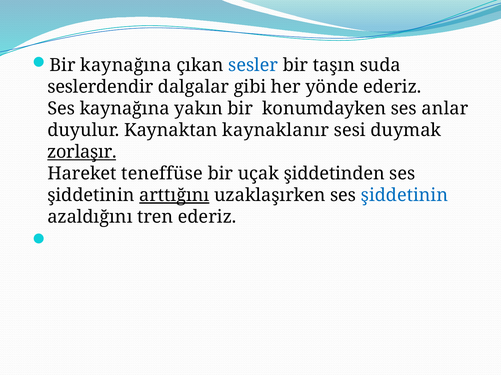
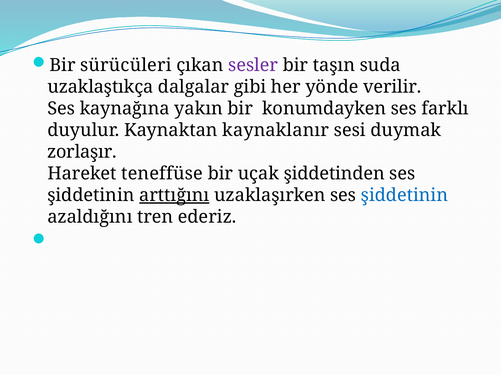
Bir kaynağına: kaynağına -> sürücüleri (126, 65)
sesler colour: blue -> purple (253, 65)
seslerdendir: seslerdendir -> uzaklaştıkça (100, 87)
yönde ederiz: ederiz -> verilir (392, 87)
anlar: anlar -> farklı (445, 109)
zorlaşır underline: present -> none (82, 152)
